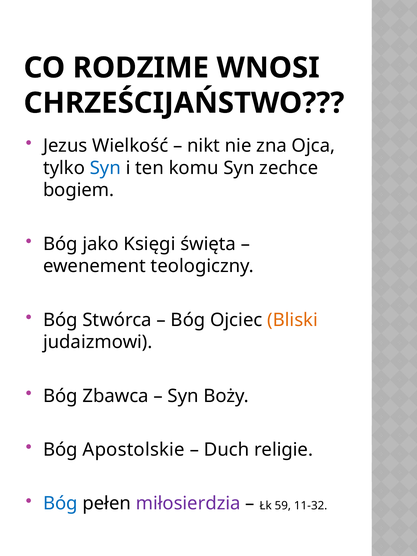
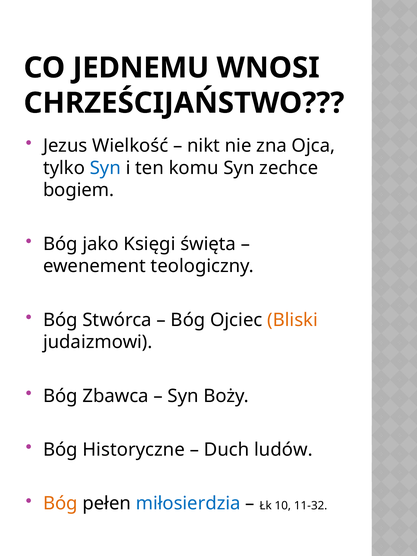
RODZIME: RODZIME -> JEDNEMU (141, 68)
Apostolskie: Apostolskie -> Historyczne (134, 450)
religie: religie -> ludów (283, 450)
Bóg colour: blue -> orange (60, 503)
miłosierdzia colour: purple -> blue (188, 503)
59: 59 -> 10 (283, 506)
